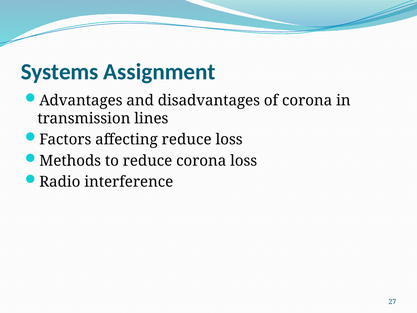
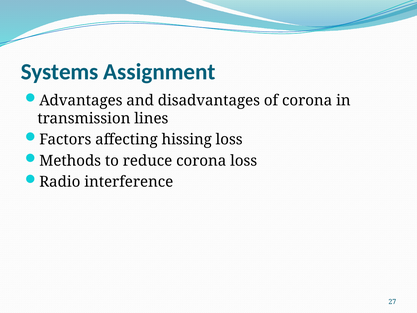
affecting reduce: reduce -> hissing (187, 140)
